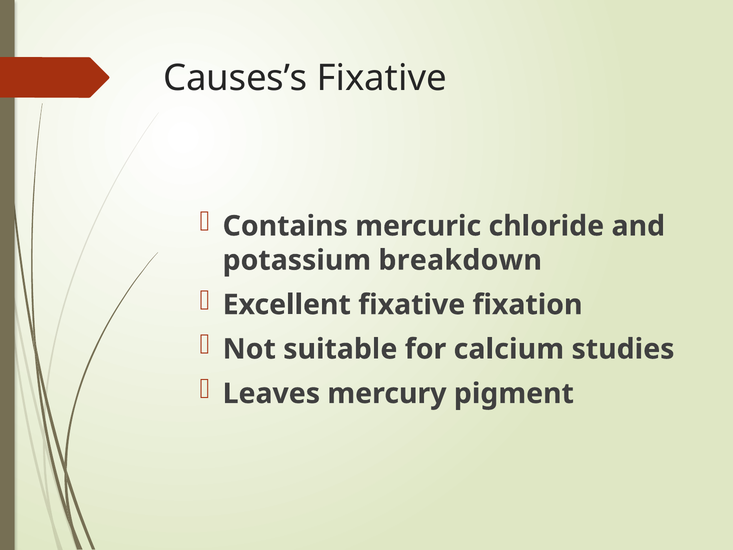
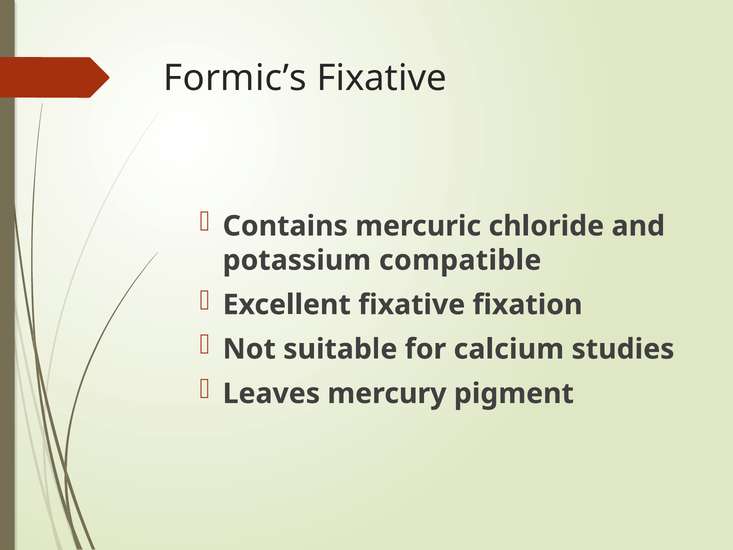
Causes’s: Causes’s -> Formic’s (235, 78)
breakdown: breakdown -> compatible (460, 260)
